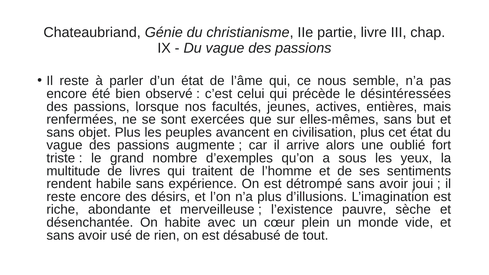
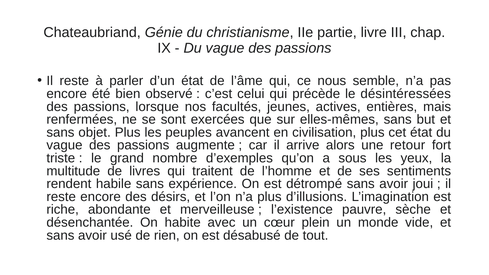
oublié: oublié -> retour (408, 145)
